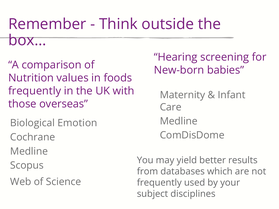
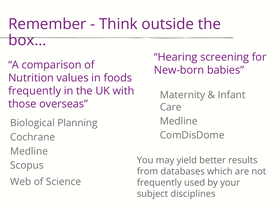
Emotion: Emotion -> Planning (77, 123)
